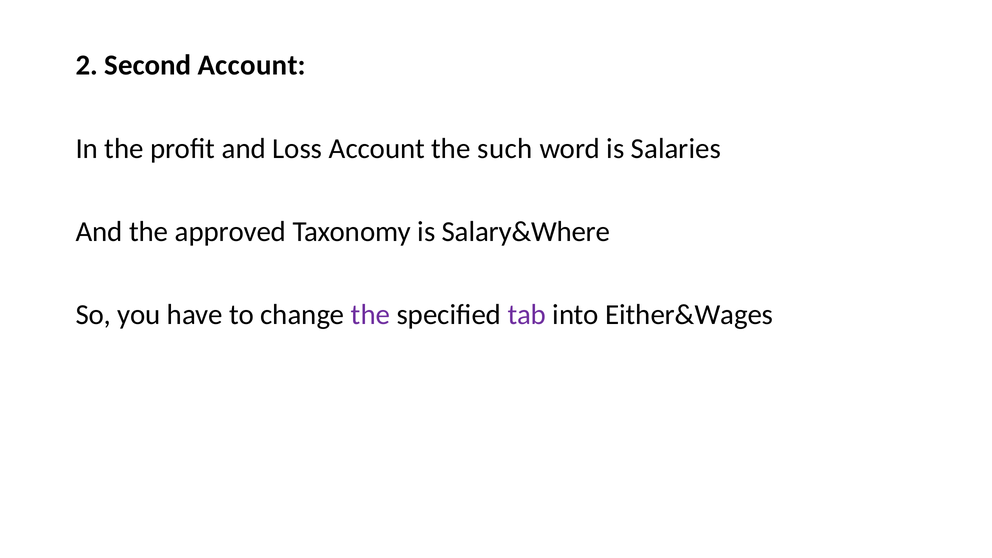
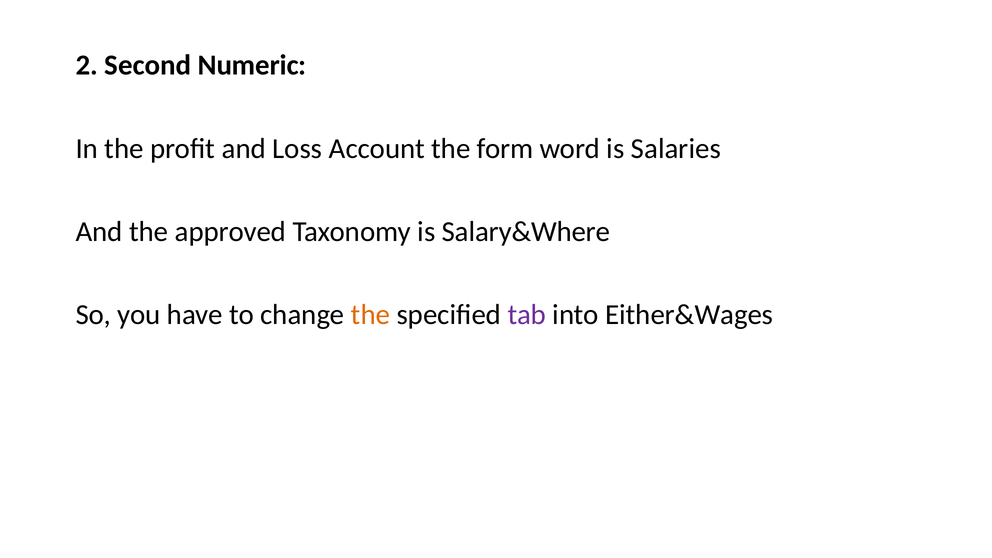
Second Account: Account -> Numeric (252, 65)
such: such -> form (505, 148)
the colour: purple -> orange (371, 315)
